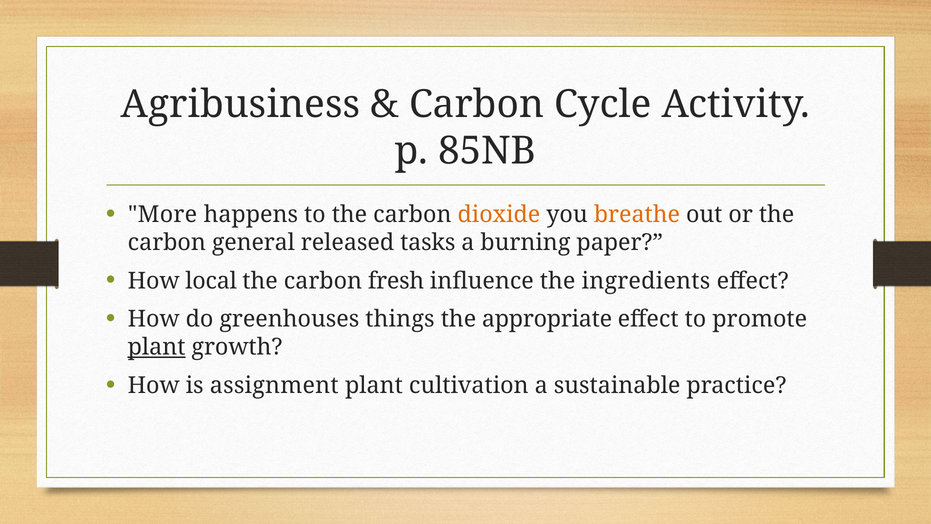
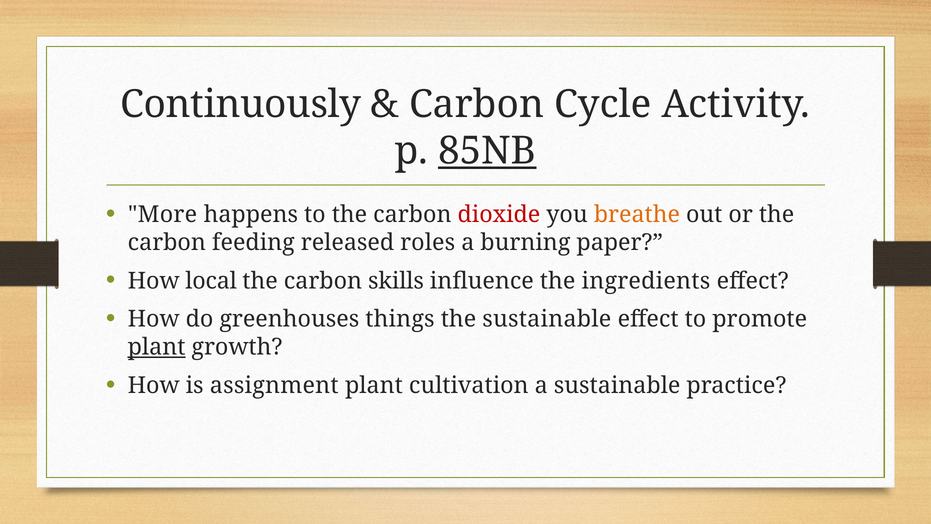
Agribusiness: Agribusiness -> Continuously (241, 104)
85NB underline: none -> present (487, 151)
dioxide colour: orange -> red (499, 214)
general: general -> feeding (253, 242)
tasks: tasks -> roles (428, 242)
fresh: fresh -> skills (396, 281)
the appropriate: appropriate -> sustainable (547, 319)
